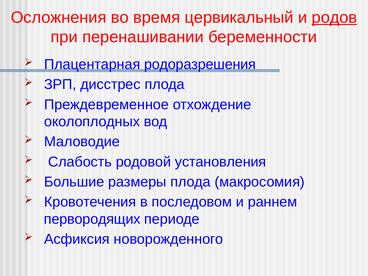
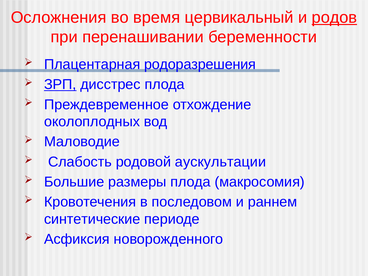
ЗРП underline: none -> present (60, 84)
установления: установления -> аускультации (221, 162)
первородящих: первородящих -> синтетические (92, 219)
